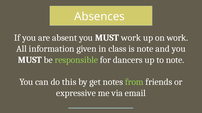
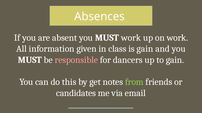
is note: note -> gain (145, 49)
responsible colour: light green -> pink (76, 60)
to note: note -> gain (175, 60)
expressive: expressive -> candidates (76, 93)
